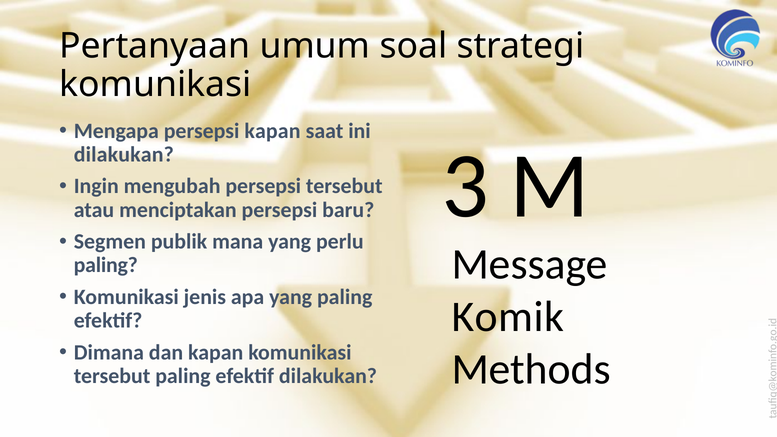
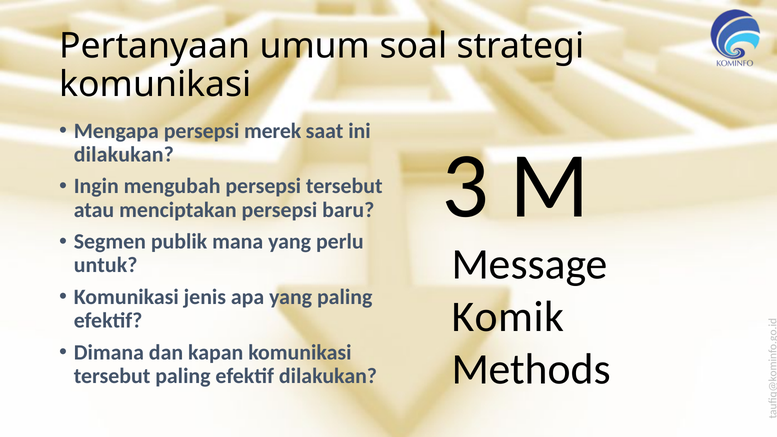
persepsi kapan: kapan -> merek (273, 131)
paling: paling -> untuk (106, 265)
